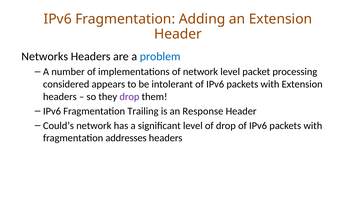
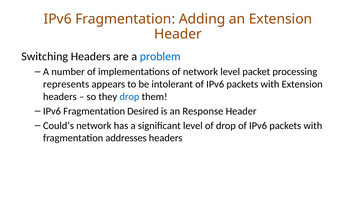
Networks: Networks -> Switching (45, 56)
considered: considered -> represents (66, 84)
drop colour: purple -> blue (129, 97)
Trailing: Trailing -> Desired (143, 111)
